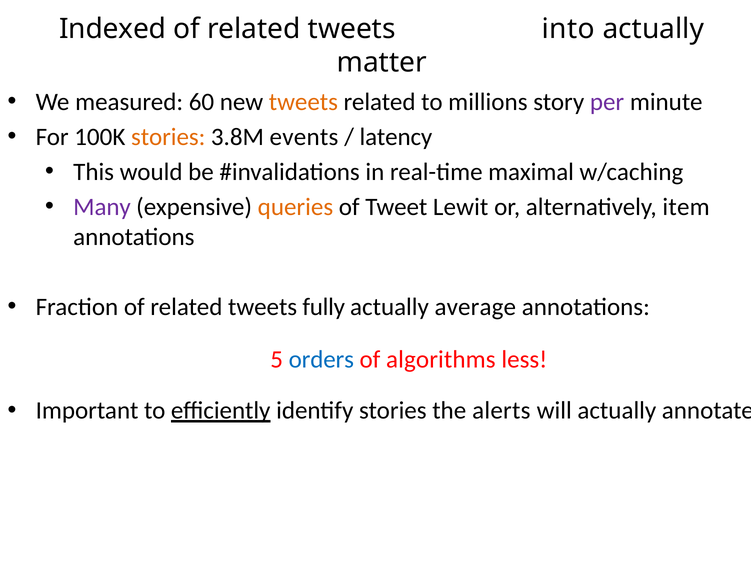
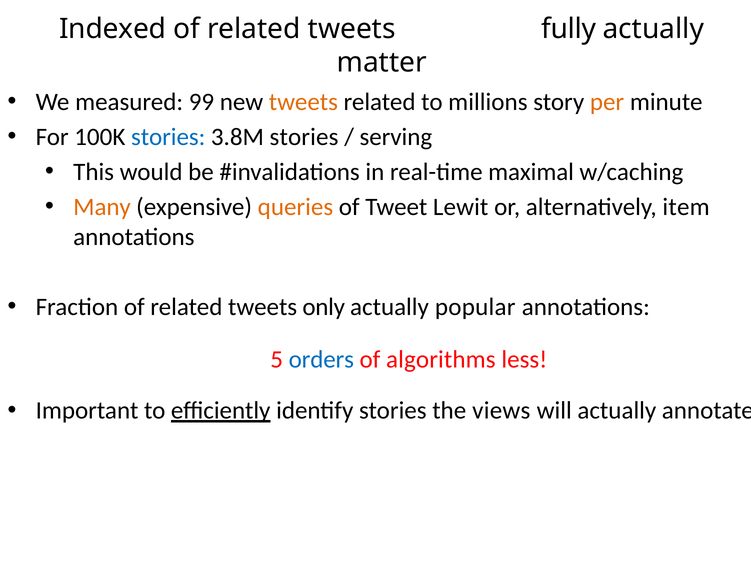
into: into -> fully (569, 29)
60: 60 -> 99 (202, 102)
per colour: purple -> orange (607, 102)
stories colour: orange -> blue (168, 137)
3.8M events: events -> stories (304, 137)
latency: latency -> serving (396, 137)
Many colour: purple -> orange (102, 207)
fully: fully -> only (324, 307)
average: average -> popular (475, 307)
alerts: alerts -> views (501, 411)
